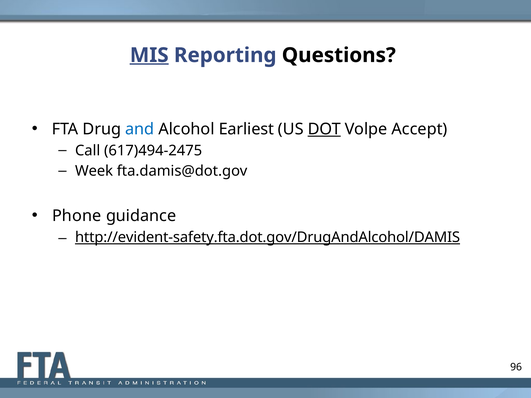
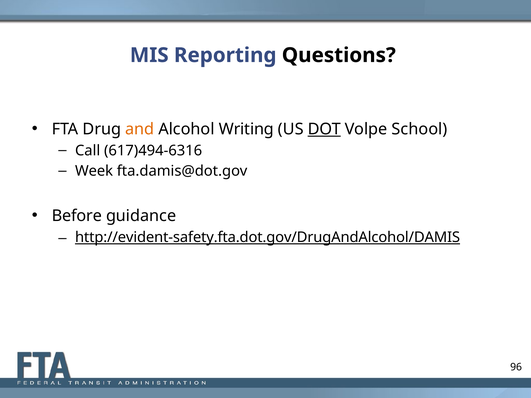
MIS underline: present -> none (149, 55)
and colour: blue -> orange (140, 129)
Earliest: Earliest -> Writing (246, 129)
Accept: Accept -> School (419, 129)
617)494-2475: 617)494-2475 -> 617)494-6316 (153, 151)
Phone: Phone -> Before (77, 216)
